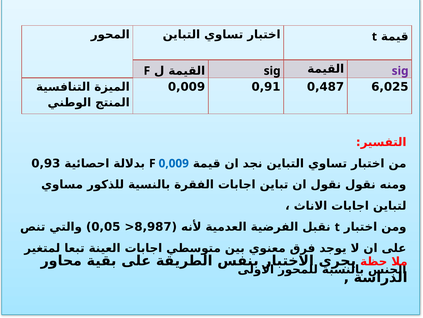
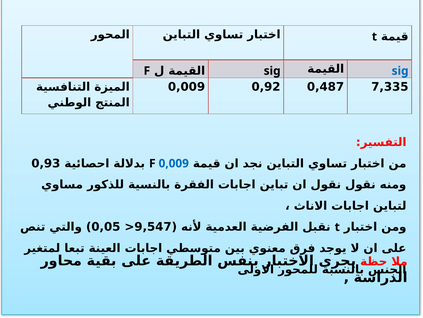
sig colour: purple -> blue (400, 71)
0,91: 0,91 -> 0,92 (266, 87)
6,025: 6,025 -> 7,335 (390, 87)
8,987: 8,987 -> 9,547 (153, 227)
